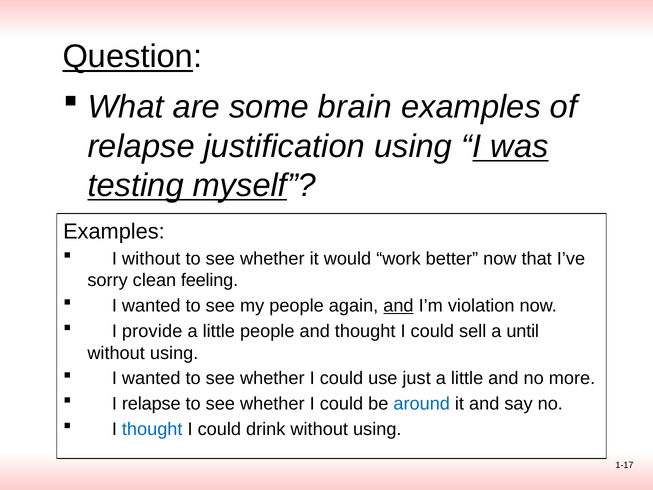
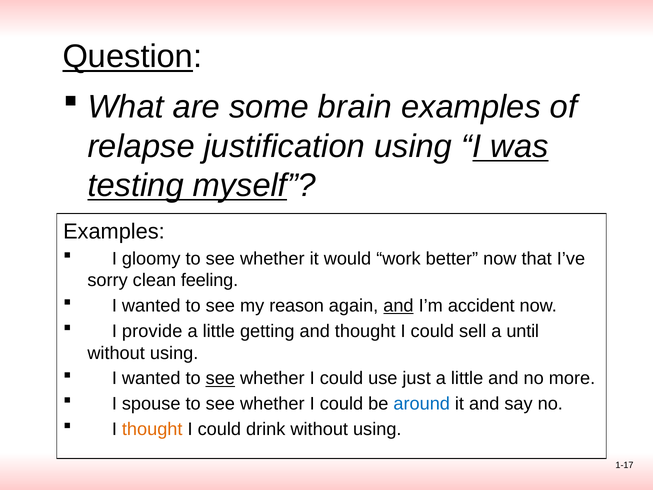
I without: without -> gloomy (151, 259)
my people: people -> reason (297, 306)
violation: violation -> accident (481, 306)
little people: people -> getting (267, 331)
see underline: none -> present (220, 378)
I relapse: relapse -> spouse (151, 404)
thought colour: blue -> orange (152, 429)
